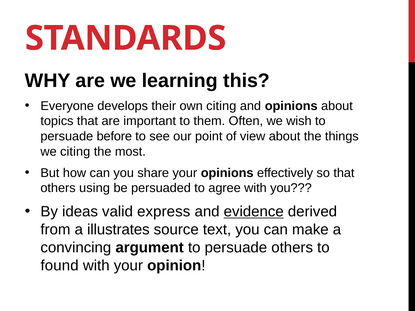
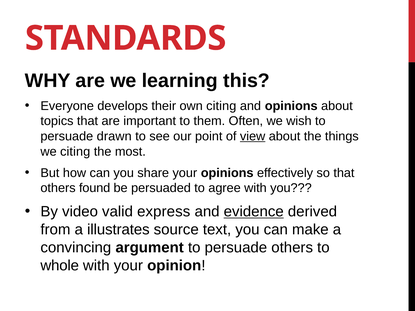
before: before -> drawn (114, 136)
view underline: none -> present (253, 136)
using: using -> found (95, 188)
ideas: ideas -> video (80, 212)
found: found -> whole (60, 266)
